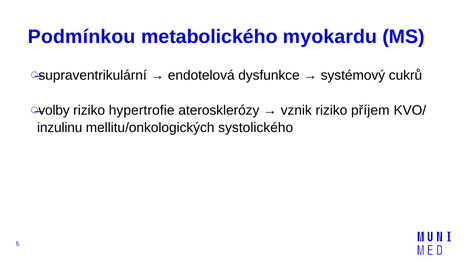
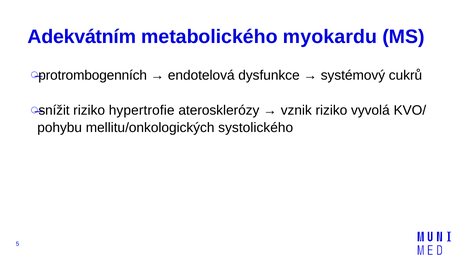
Podmínkou: Podmínkou -> Adekvátním (82, 37)
supraventrikulární: supraventrikulární -> protrombogenních (93, 75)
volby: volby -> snížit (54, 110)
příjem: příjem -> vyvolá (370, 110)
inzulinu: inzulinu -> pohybu (60, 128)
